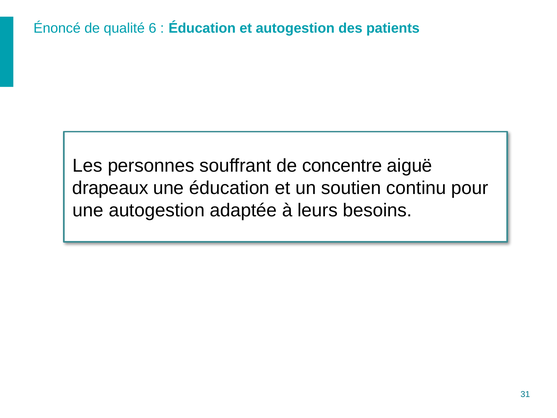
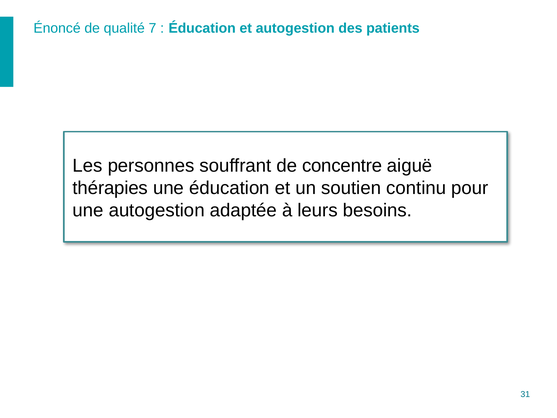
6: 6 -> 7 (152, 28)
drapeaux: drapeaux -> thérapies (110, 188)
